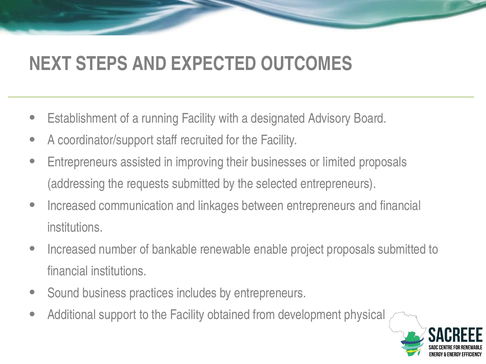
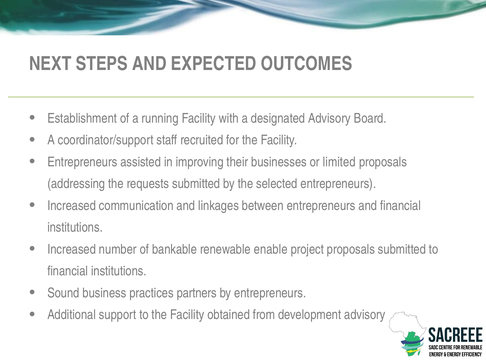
includes: includes -> partners (197, 293)
development physical: physical -> advisory (365, 315)
